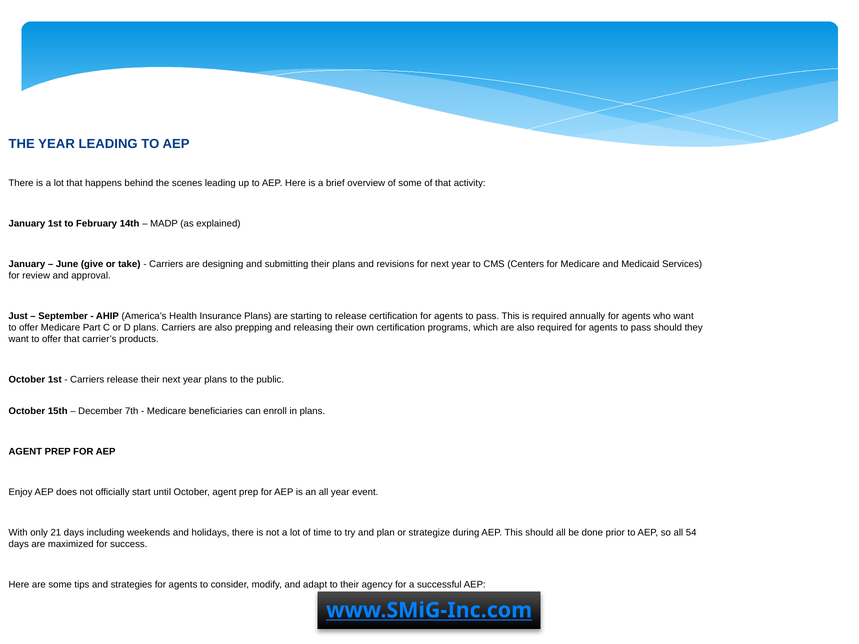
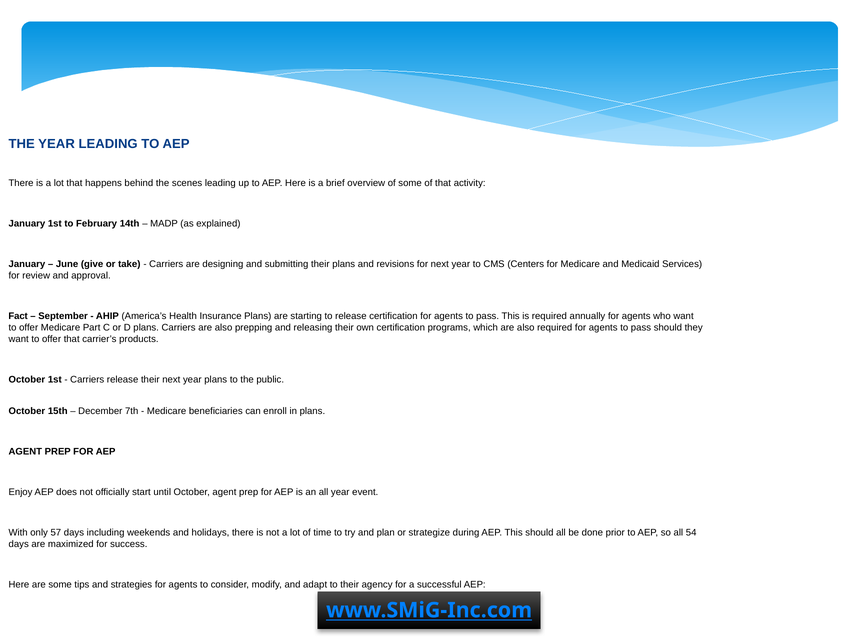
Just: Just -> Fact (18, 316)
21: 21 -> 57 (56, 533)
